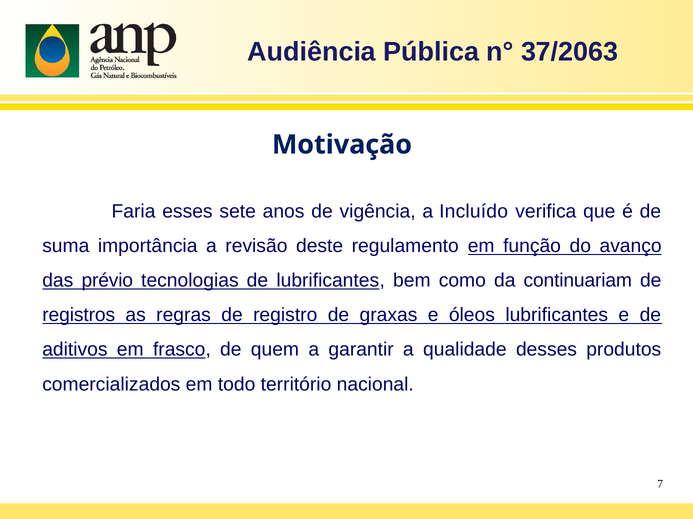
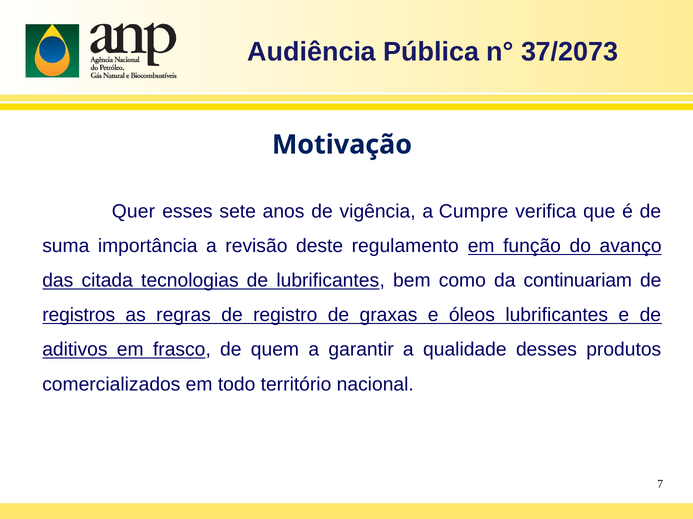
37/2063: 37/2063 -> 37/2073 (570, 52)
Faria: Faria -> Quer (133, 212)
Incluído: Incluído -> Cumpre (474, 212)
prévio: prévio -> citada (107, 281)
